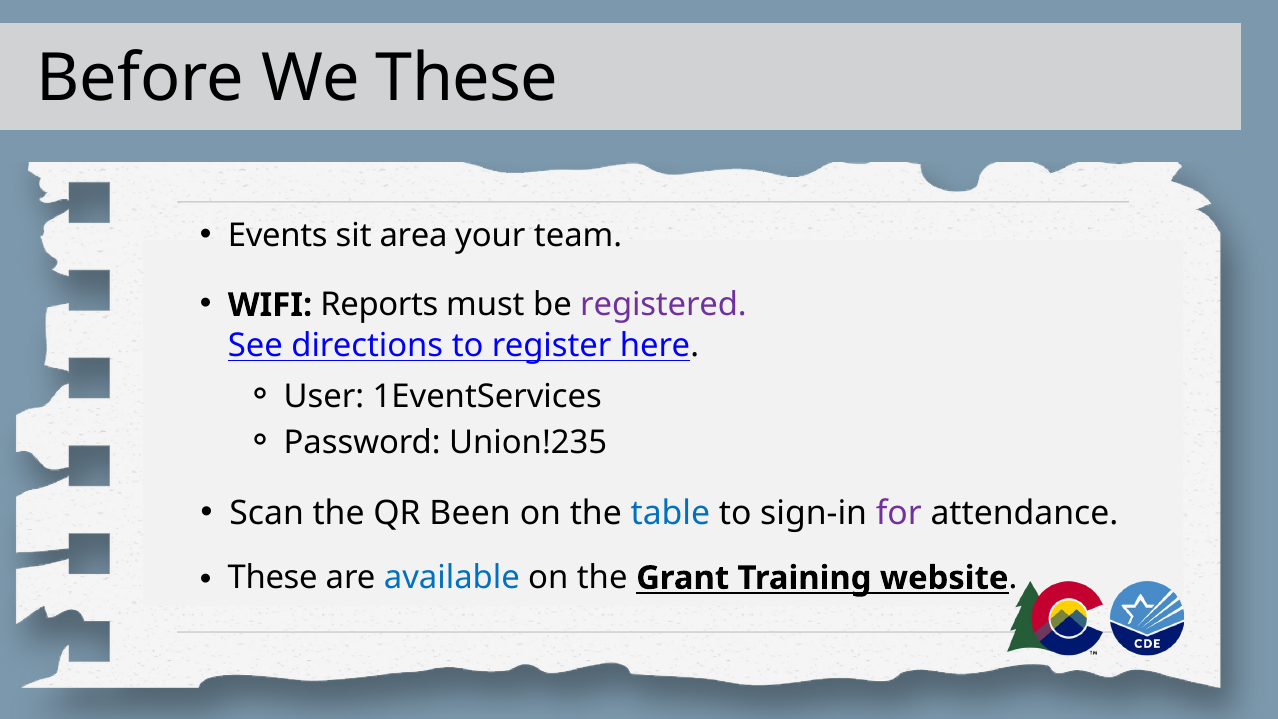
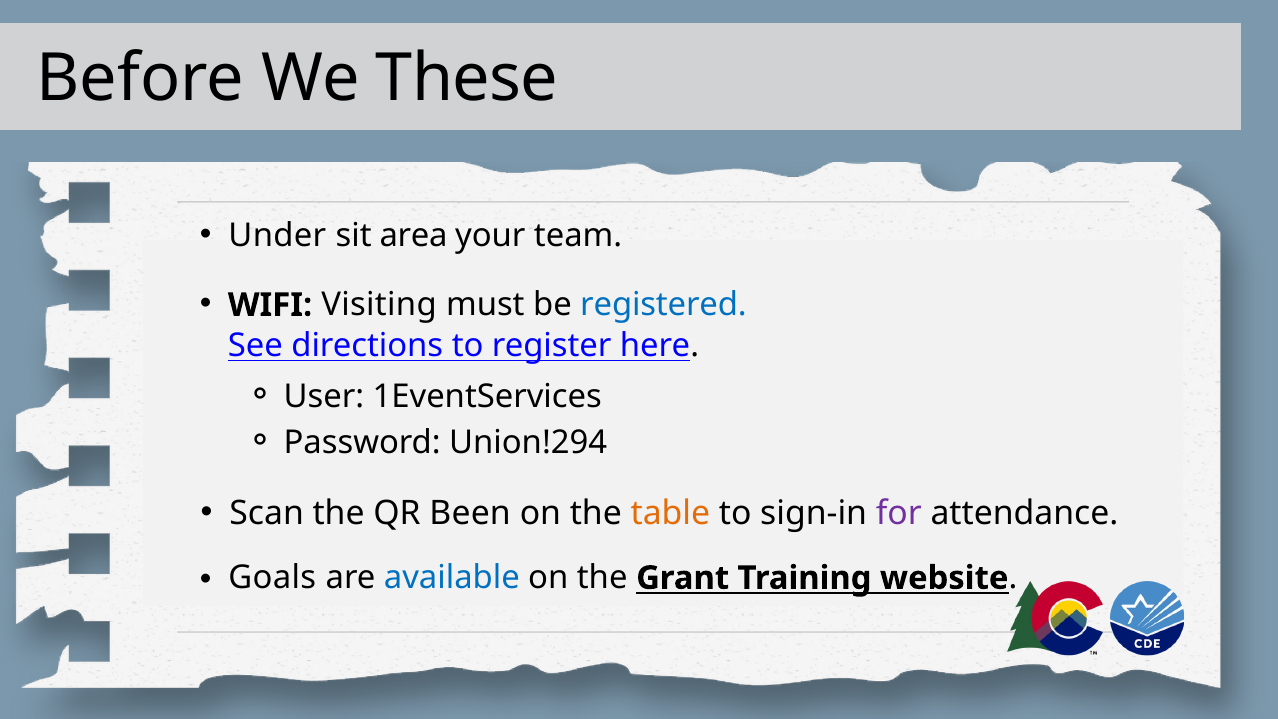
Events: Events -> Under (277, 235)
Reports: Reports -> Visiting (379, 305)
registered colour: purple -> blue (663, 305)
Union!235: Union!235 -> Union!294 (528, 443)
table colour: blue -> orange (670, 513)
These: These -> Goals (272, 578)
